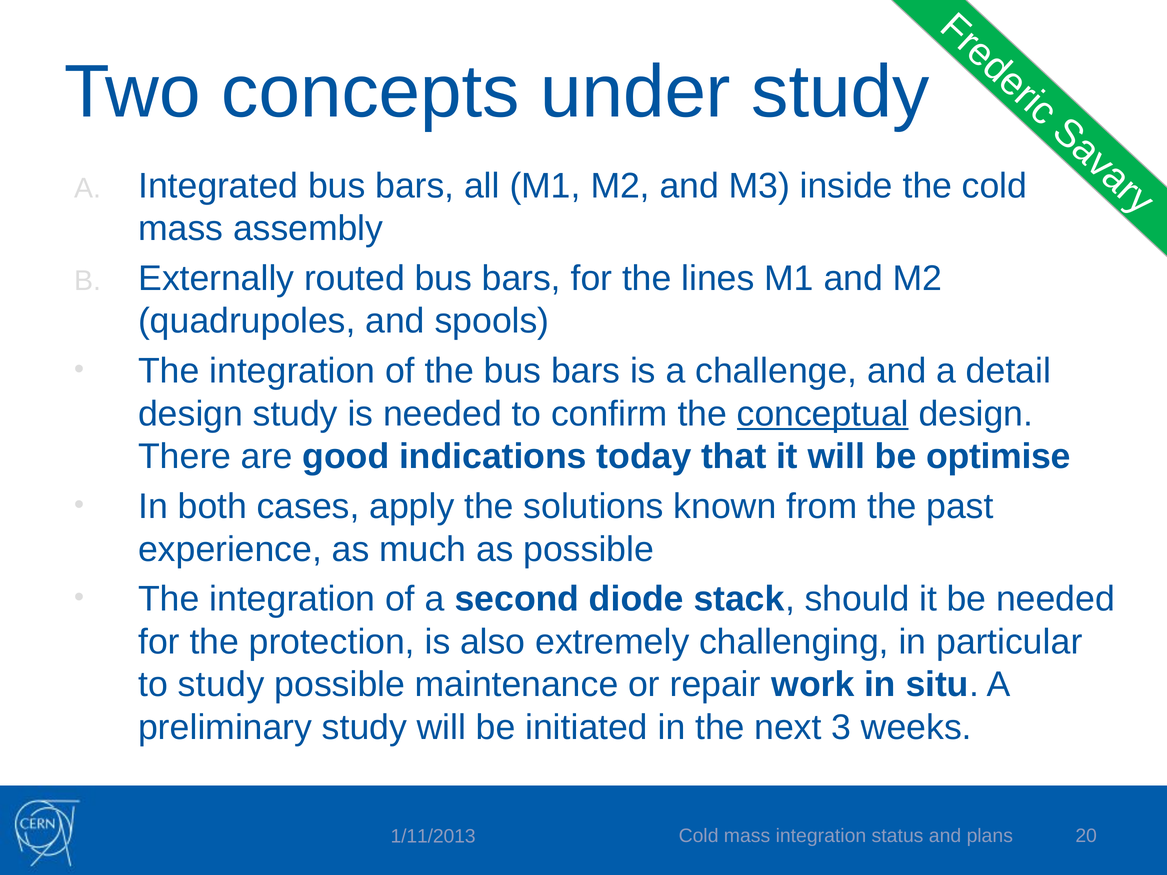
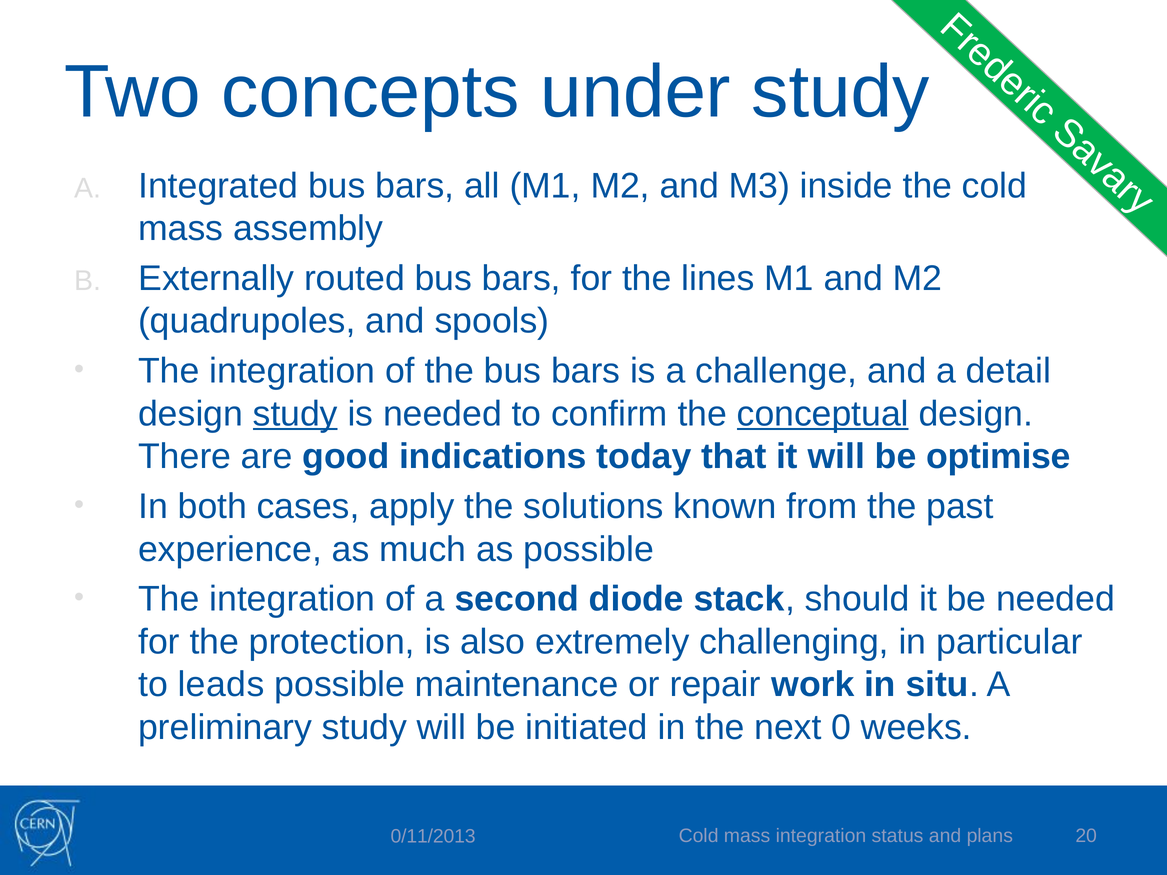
study underline: none -> present (295, 414)
to study: study -> leads (221, 685)
3: 3 -> 0 (841, 728)
1/11/2013: 1/11/2013 -> 0/11/2013 (433, 837)
